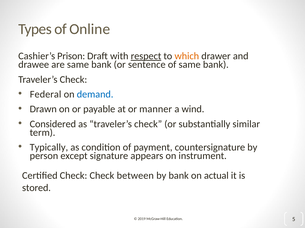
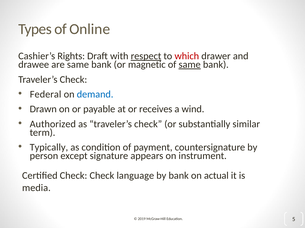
Prison: Prison -> Rights (71, 56)
which colour: orange -> red (187, 56)
sentence: sentence -> magnetic (147, 65)
same underline: none -> present (190, 65)
manner: manner -> receives (156, 109)
Considered: Considered -> Authorized (53, 124)
between: between -> language (135, 176)
stored: stored -> media (36, 188)
